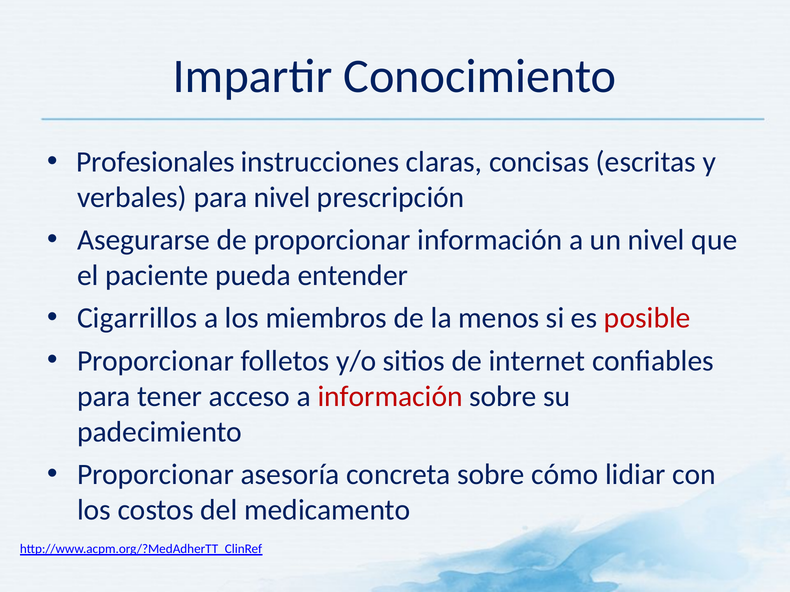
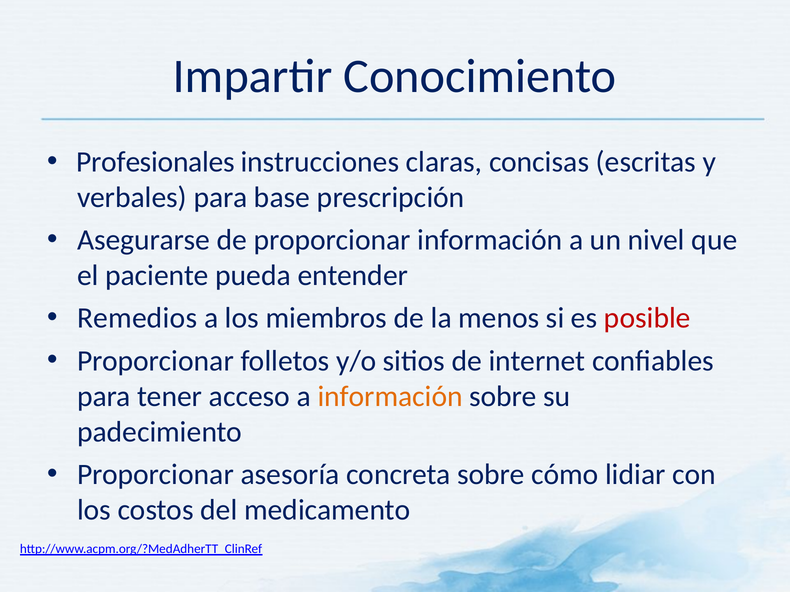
para nivel: nivel -> base (282, 198)
Cigarrillos: Cigarrillos -> Remedios (137, 318)
información colour: red -> orange (390, 397)
